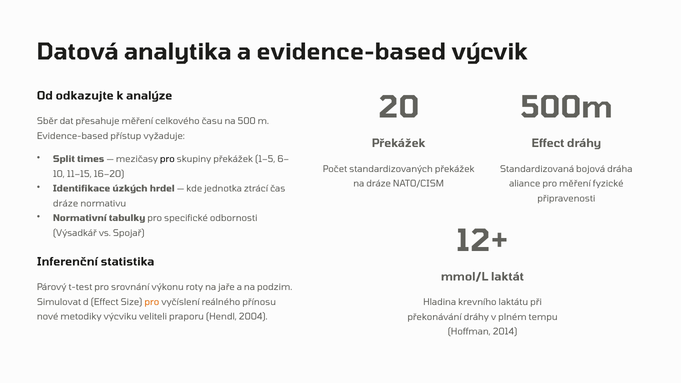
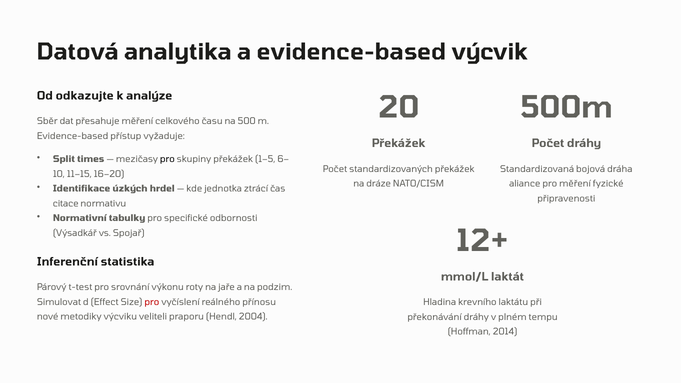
Effect: Effect -> Počet (548, 144)
dráze: dráze -> citace (66, 204)
pro colour: orange -> red (152, 302)
